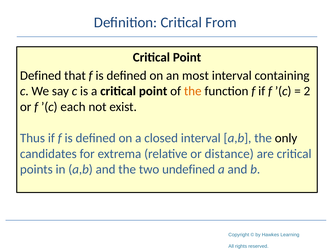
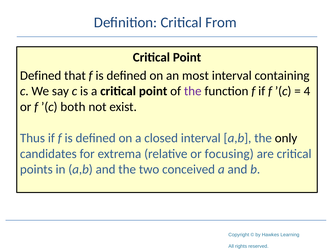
the colour: orange -> purple (193, 91)
2: 2 -> 4 (307, 91)
each: each -> both (73, 106)
distance: distance -> focusing (229, 153)
undefined: undefined -> conceived (189, 169)
